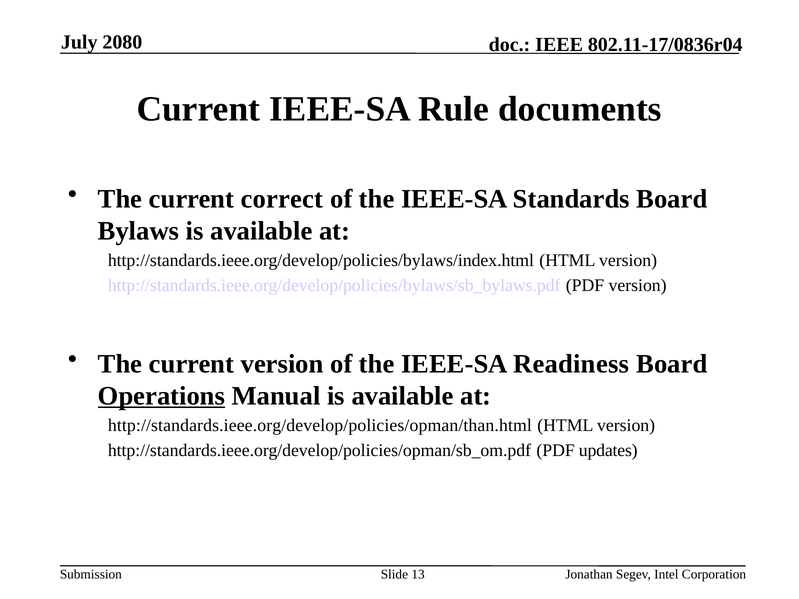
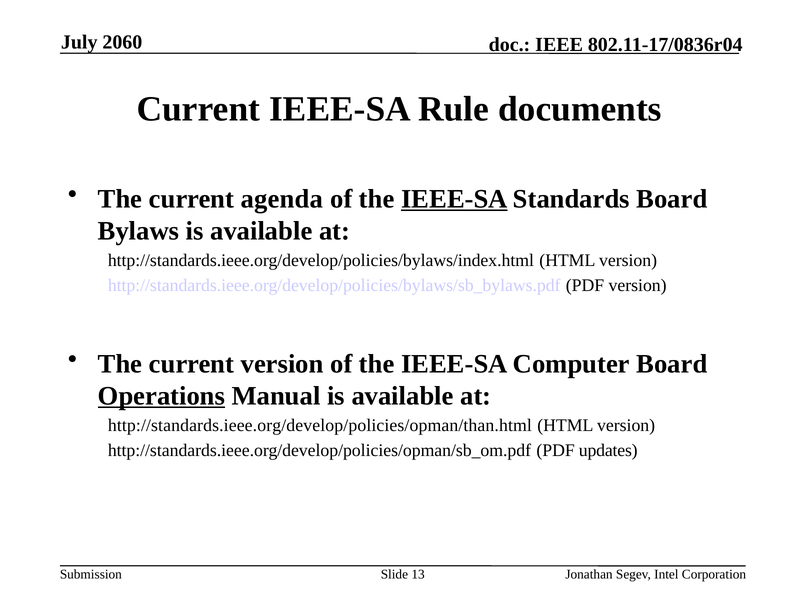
2080: 2080 -> 2060 (122, 42)
correct: correct -> agenda (282, 199)
IEEE-SA underline: none -> present (454, 199)
Readiness: Readiness -> Computer (571, 364)
